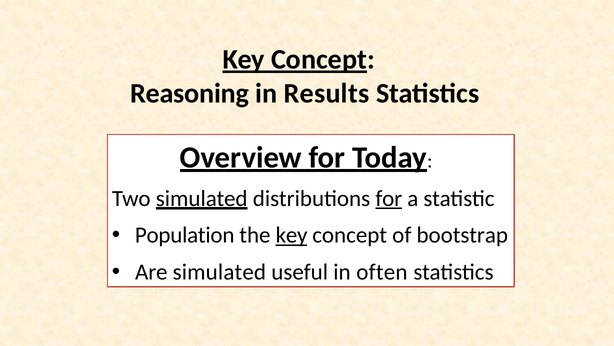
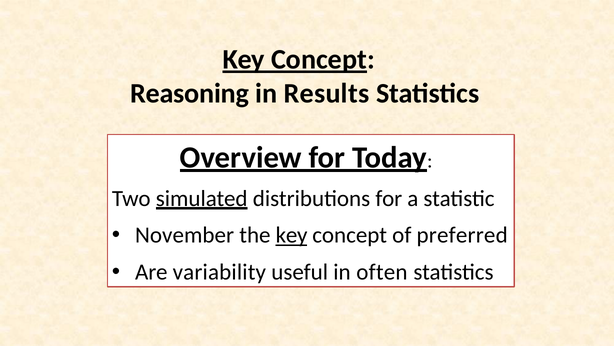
for underline: present -> none (389, 198)
Population: Population -> November (185, 235)
bootstrap: bootstrap -> preferred (462, 235)
Are simulated: simulated -> variability (219, 272)
